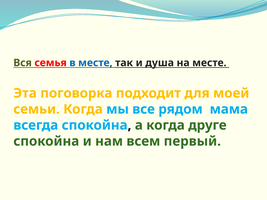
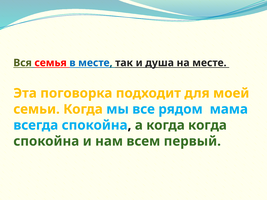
когда друге: друге -> когда (207, 125)
